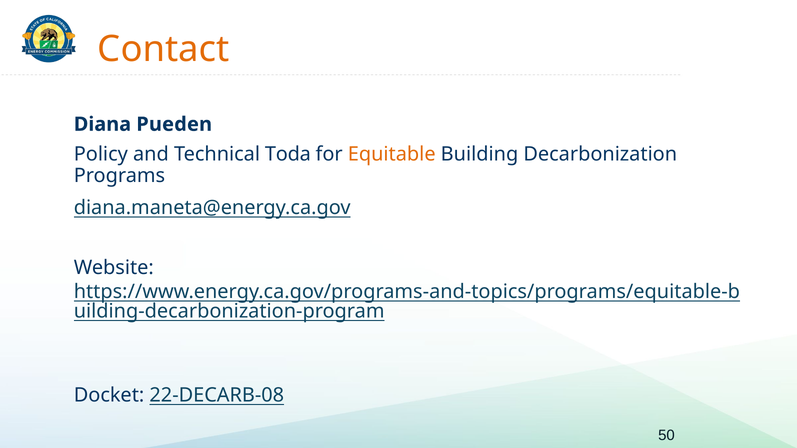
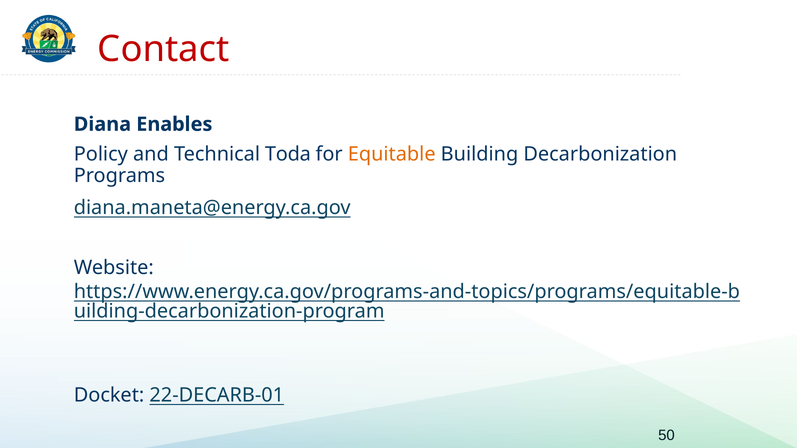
Contact colour: orange -> red (164, 49)
Pueden: Pueden -> Enables (174, 124)
22-DECARB-08: 22-DECARB-08 -> 22-DECARB-01 (217, 396)
